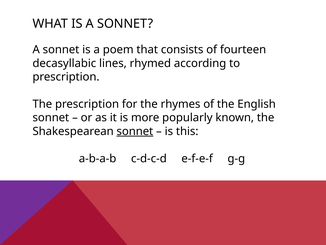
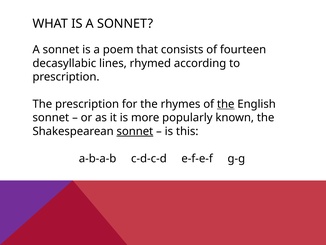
the underline: none -> present (226, 104)
